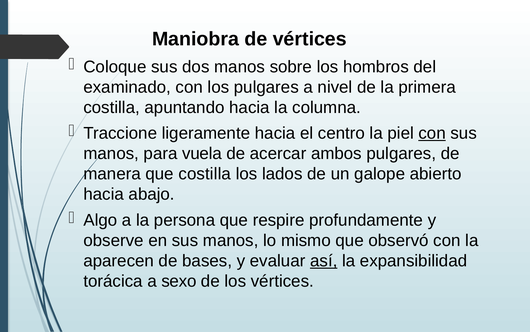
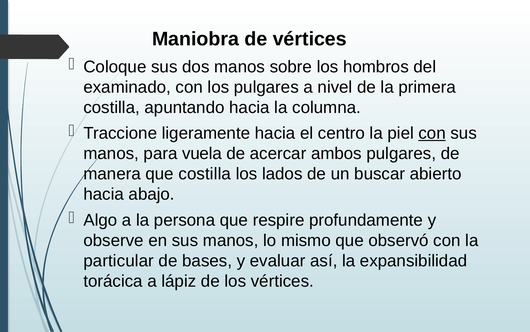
galope: galope -> buscar (380, 174)
aparecen: aparecen -> particular (119, 260)
así underline: present -> none (324, 260)
sexo: sexo -> lápiz (179, 281)
